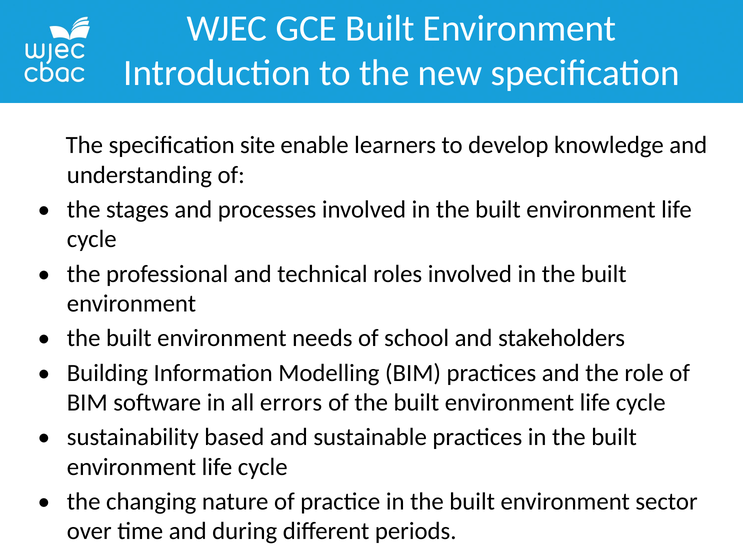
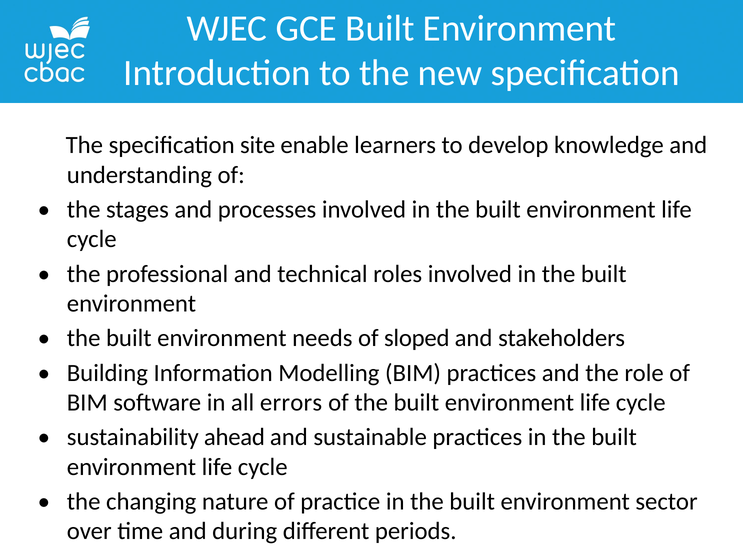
school: school -> sloped (417, 338)
based: based -> ahead (234, 437)
